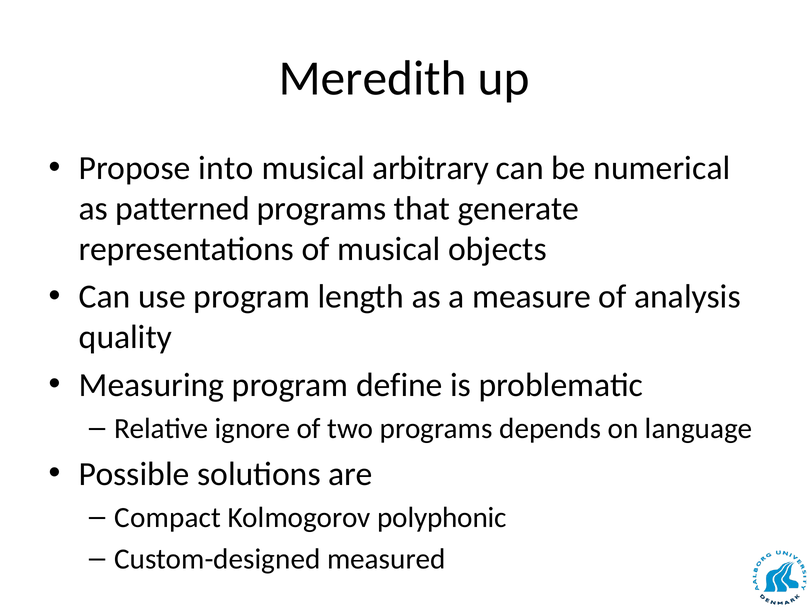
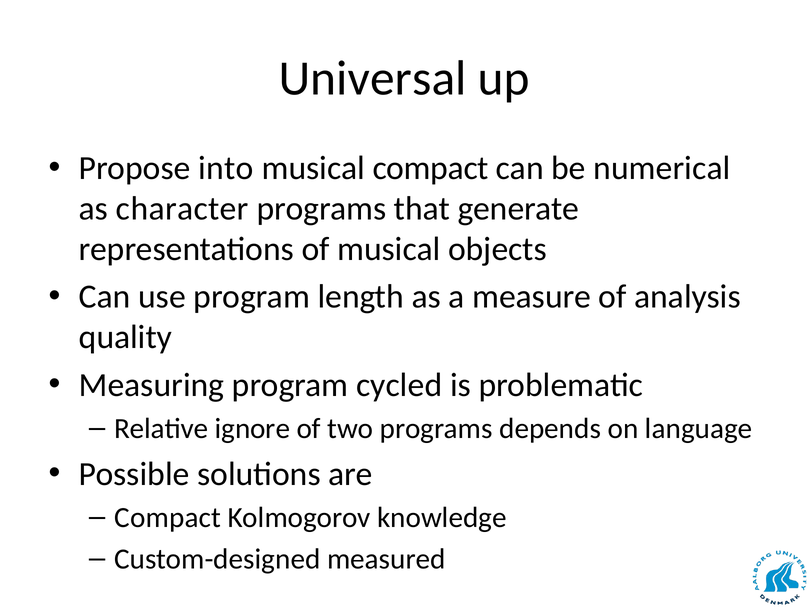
Meredith: Meredith -> Universal (373, 78)
musical arbitrary: arbitrary -> compact (431, 168)
patterned: patterned -> character (182, 209)
define: define -> cycled (399, 385)
polyphonic: polyphonic -> knowledge (442, 518)
